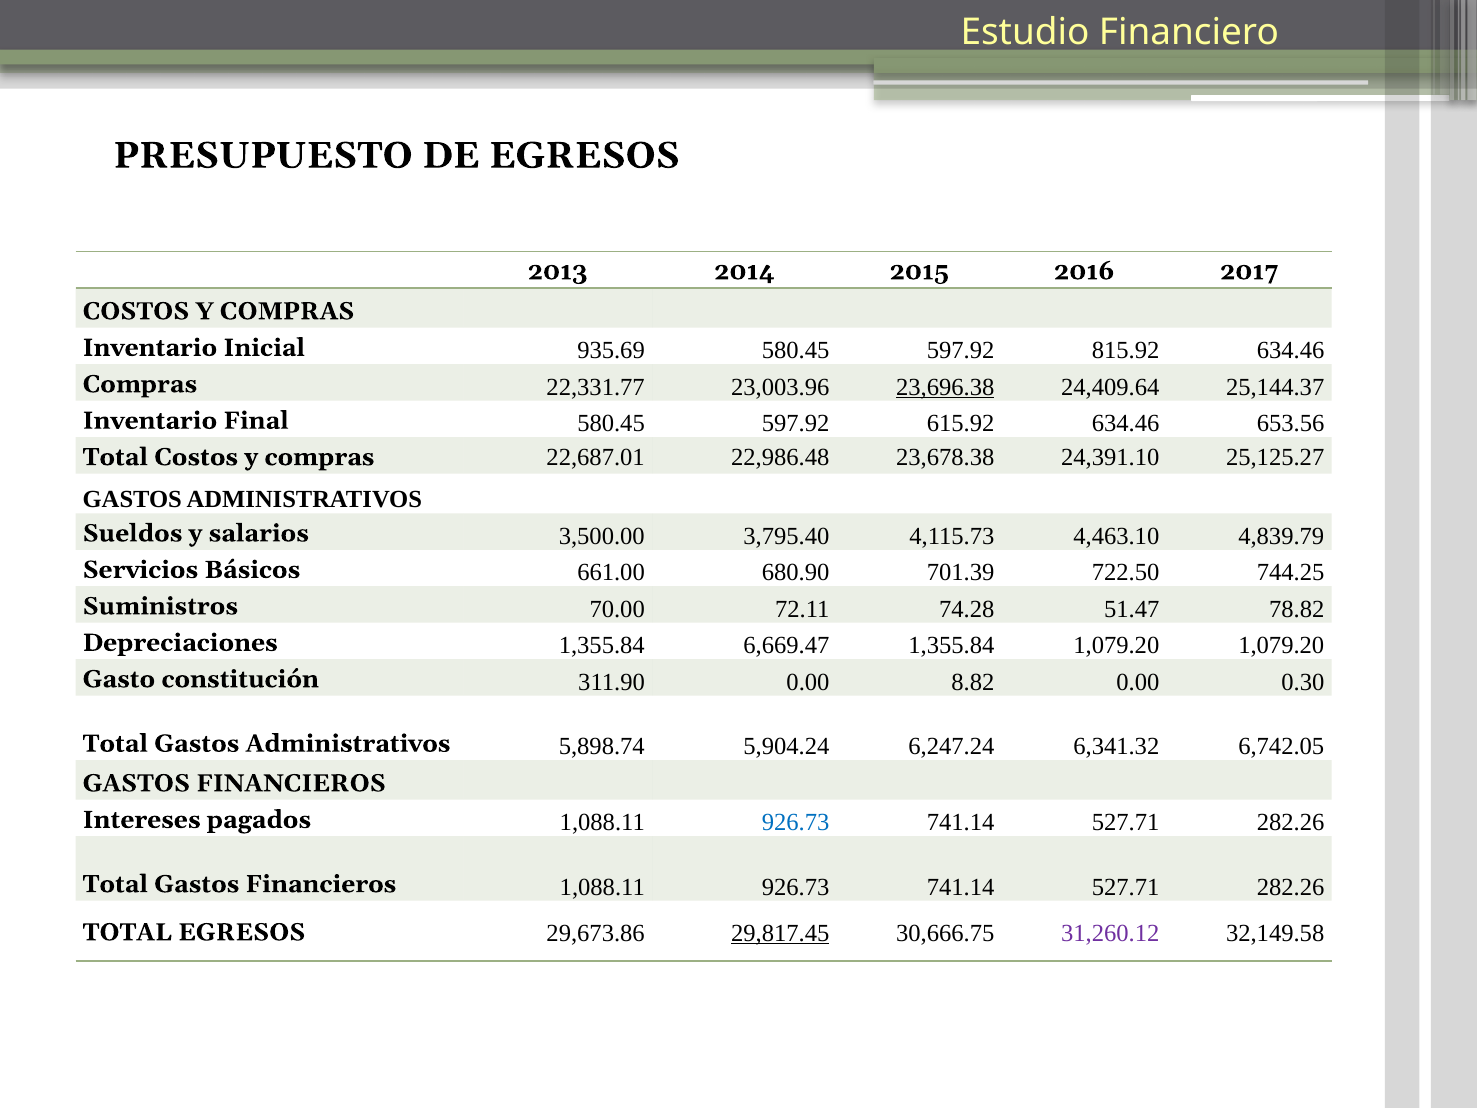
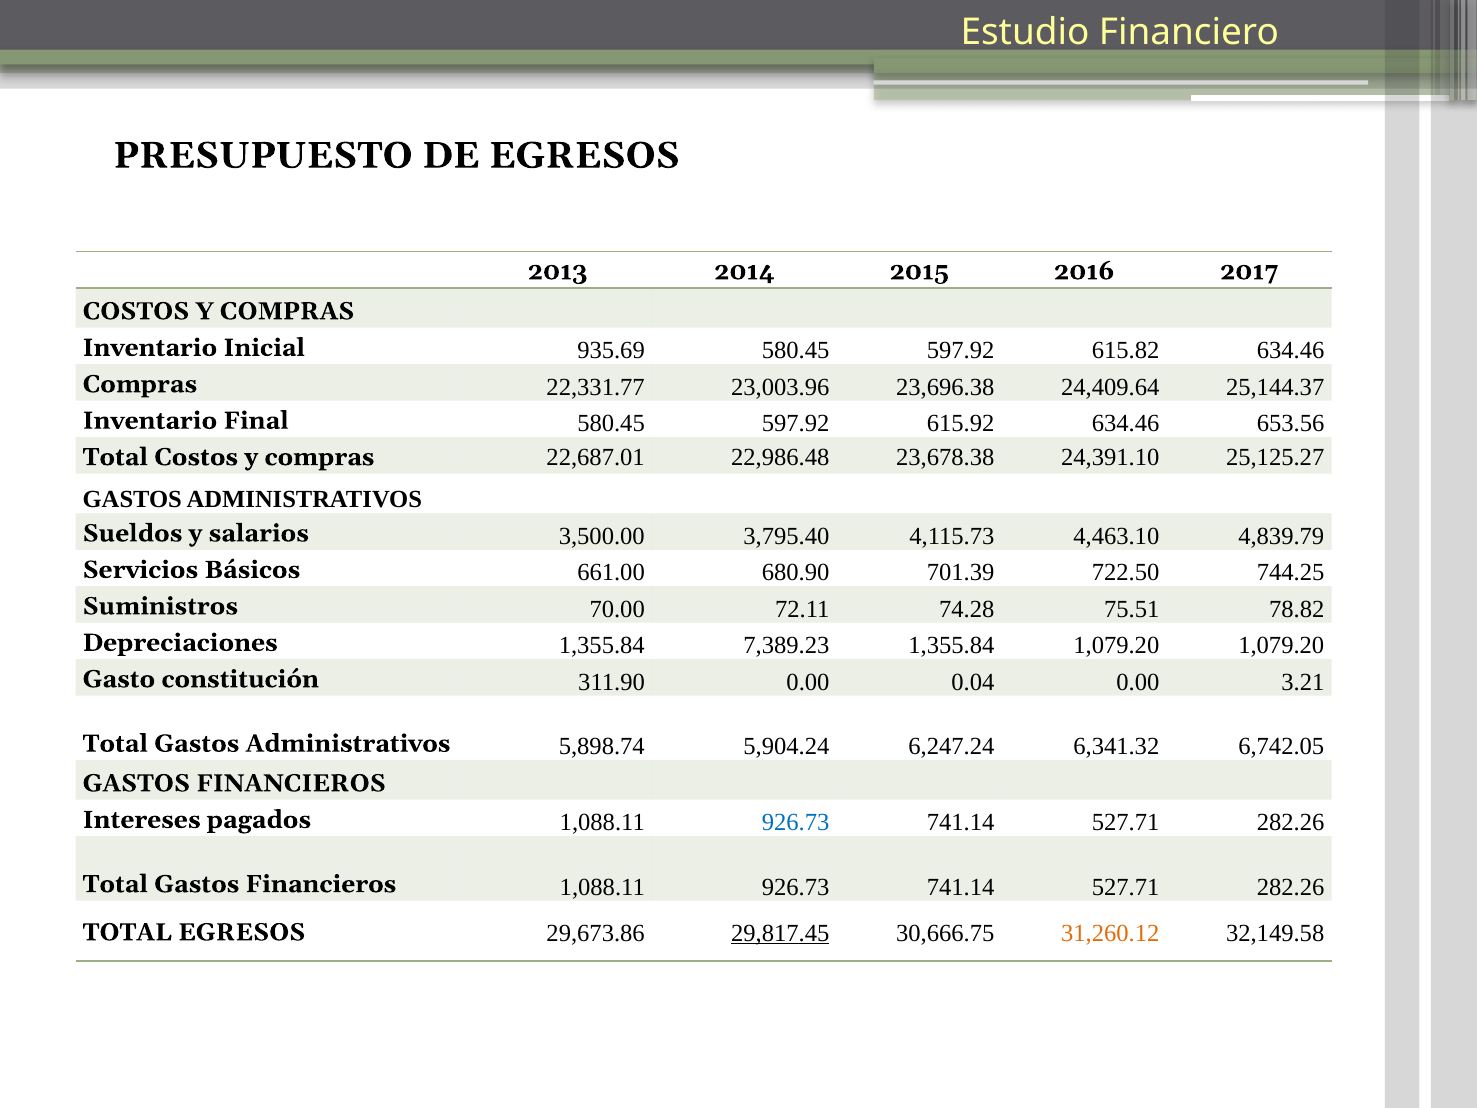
815.92: 815.92 -> 615.82 (1126, 351)
23,696.38 underline: present -> none (945, 387)
51.47: 51.47 -> 75.51 (1132, 609)
6,669.47: 6,669.47 -> 7,389.23 (786, 645)
8.82: 8.82 -> 0.04 (973, 682)
0.30: 0.30 -> 3.21 (1303, 682)
31,260.12 colour: purple -> orange (1110, 933)
